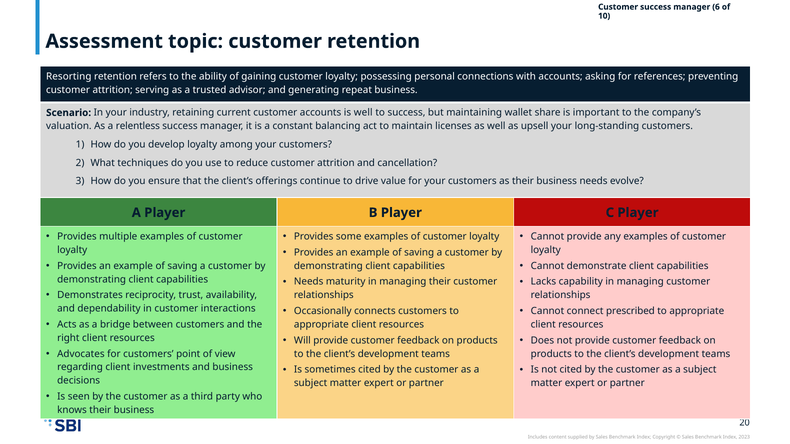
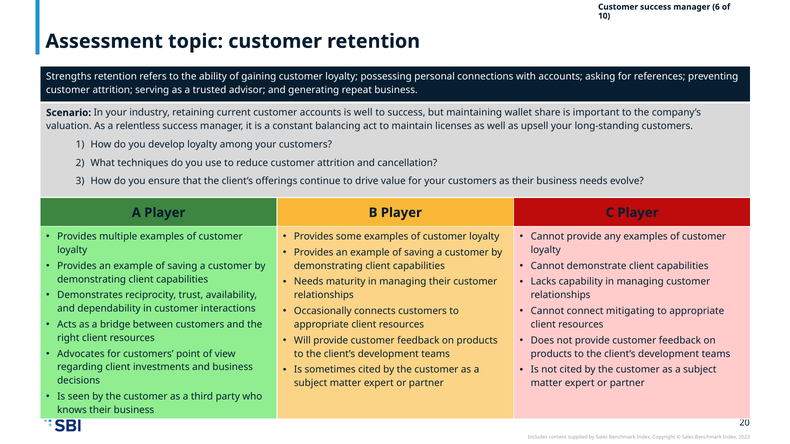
Resorting: Resorting -> Strengths (69, 76)
prescribed: prescribed -> mitigating (630, 311)
